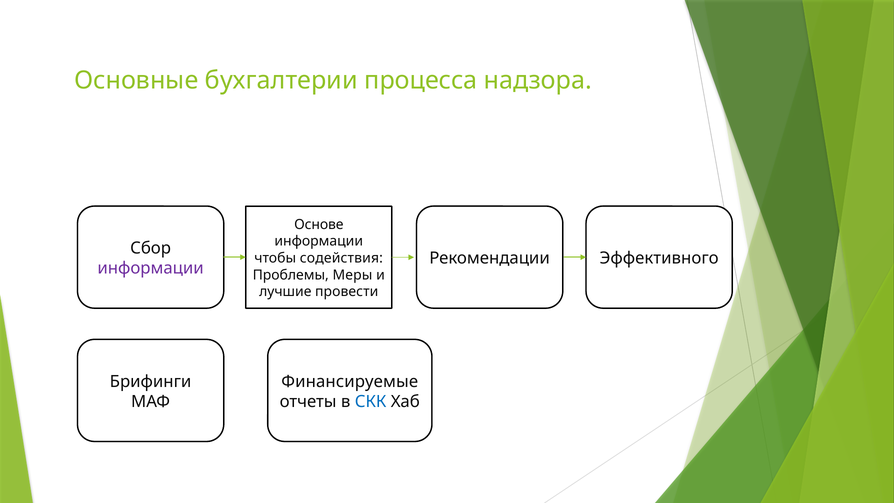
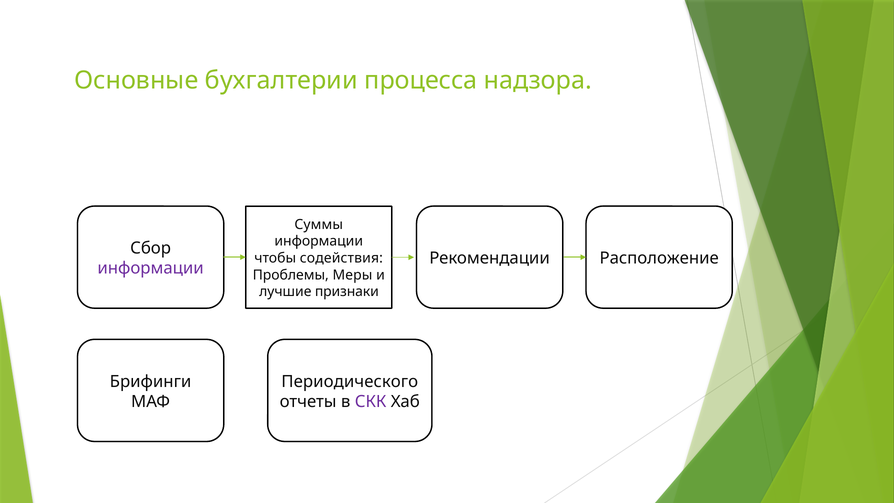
Основе: Основе -> Суммы (319, 225)
Эффективного: Эффективного -> Расположение (659, 258)
провести: провести -> признаки (347, 292)
Финансируемые: Финансируемые -> Периодического (350, 381)
СКК colour: blue -> purple (371, 402)
